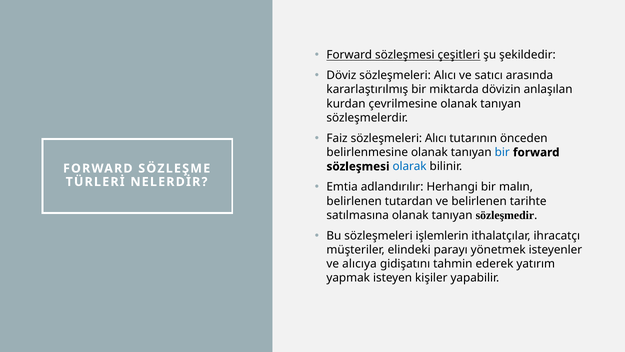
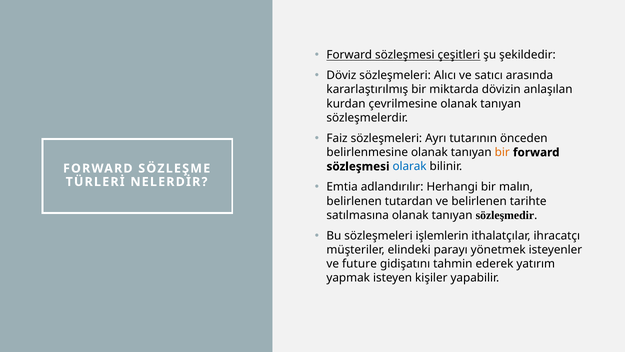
Faiz sözleşmeleri Alıcı: Alıcı -> Ayrı (436, 138)
bir colour: blue -> orange (502, 152)
alıcıya: alıcıya -> future (359, 264)
